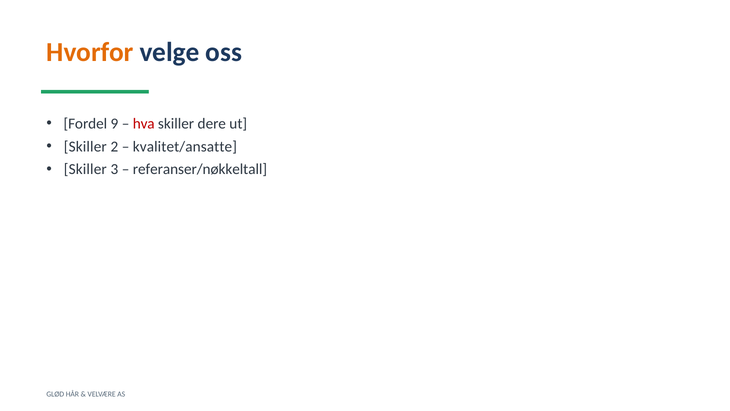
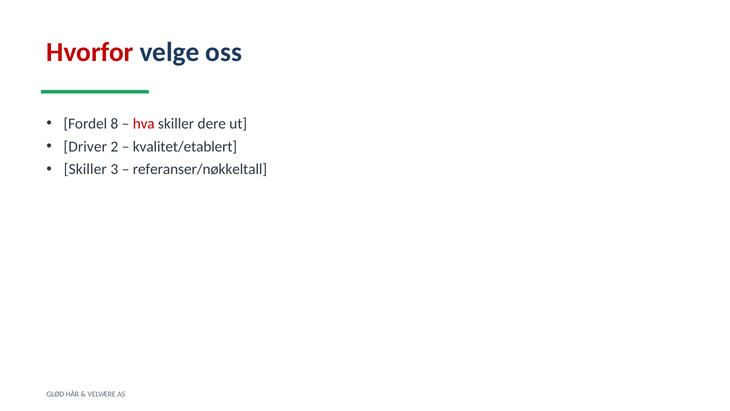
Hvorfor colour: orange -> red (90, 52)
9: 9 -> 8 (114, 124)
Skiller: Skiller -> Driver (85, 146)
kvalitet/ansatte: kvalitet/ansatte -> kvalitet/etablert (185, 146)
